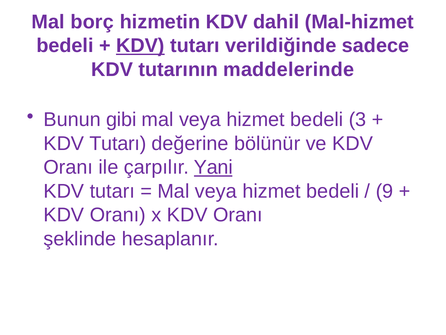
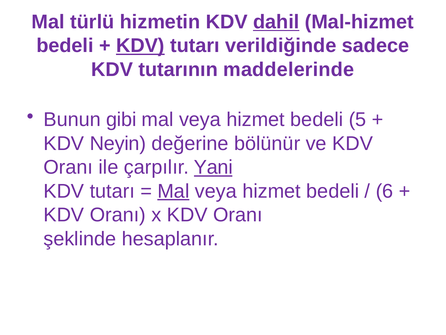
borç: borç -> türlü (92, 22)
dahil underline: none -> present (276, 22)
3: 3 -> 5 (358, 120)
Tutarı: Tutarı -> Neyin (118, 143)
Mal underline: none -> present (173, 191)
9: 9 -> 6 (385, 191)
